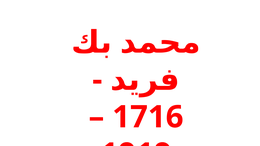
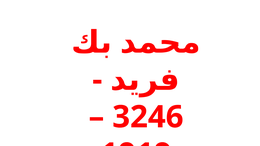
1716: 1716 -> 3246 (148, 117)
